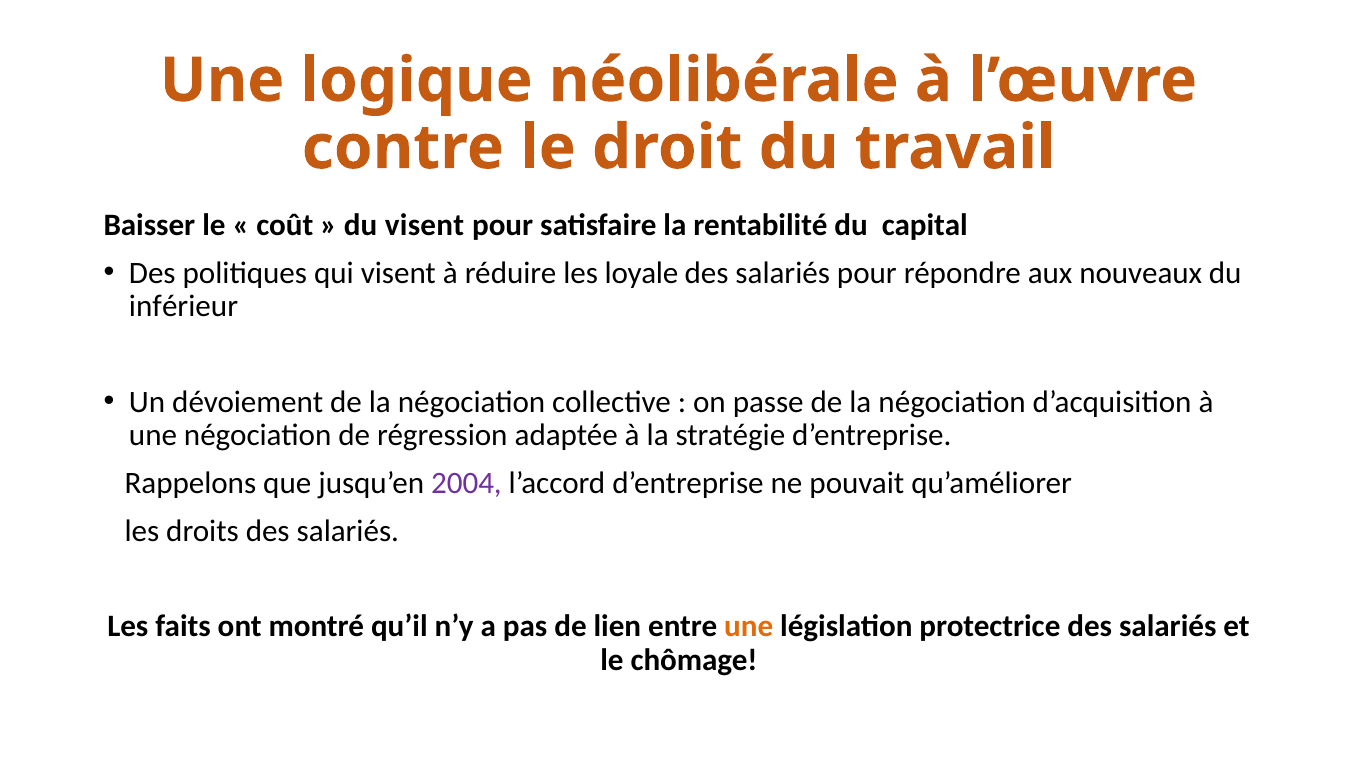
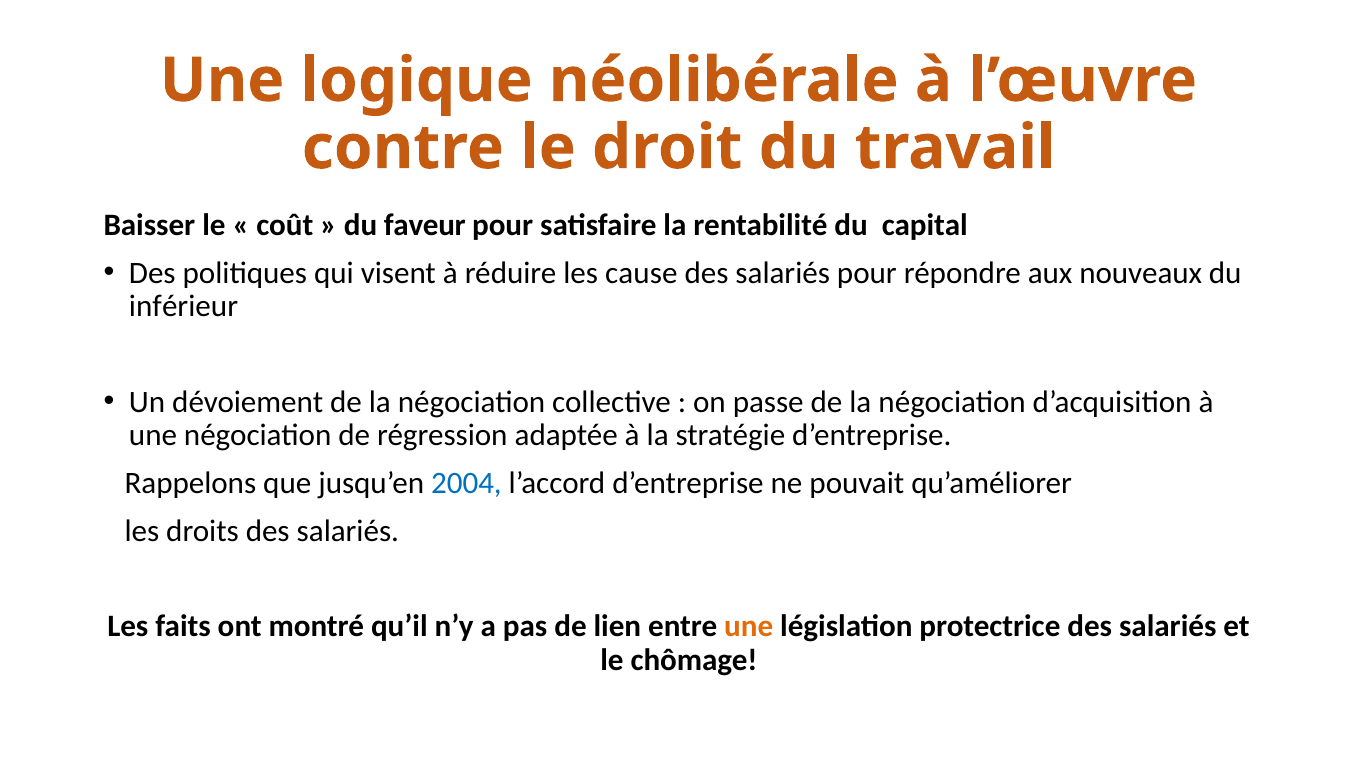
du visent: visent -> faveur (425, 225)
loyale: loyale -> cause (641, 273)
2004 colour: purple -> blue (466, 483)
